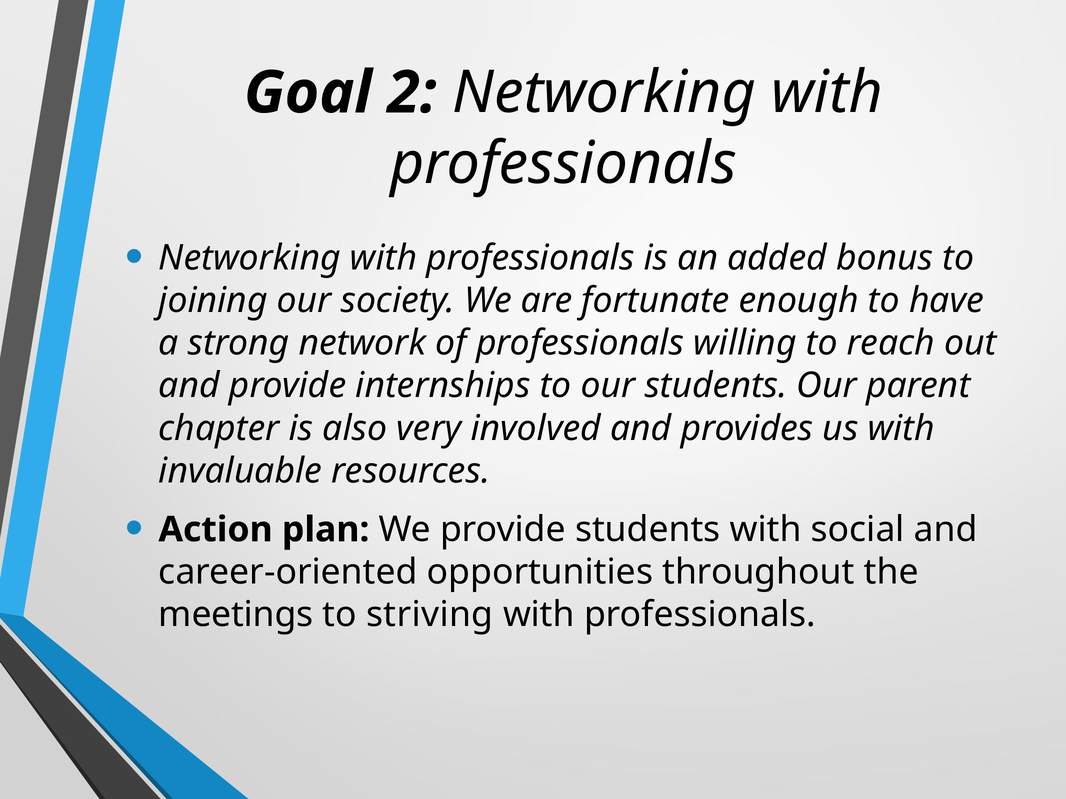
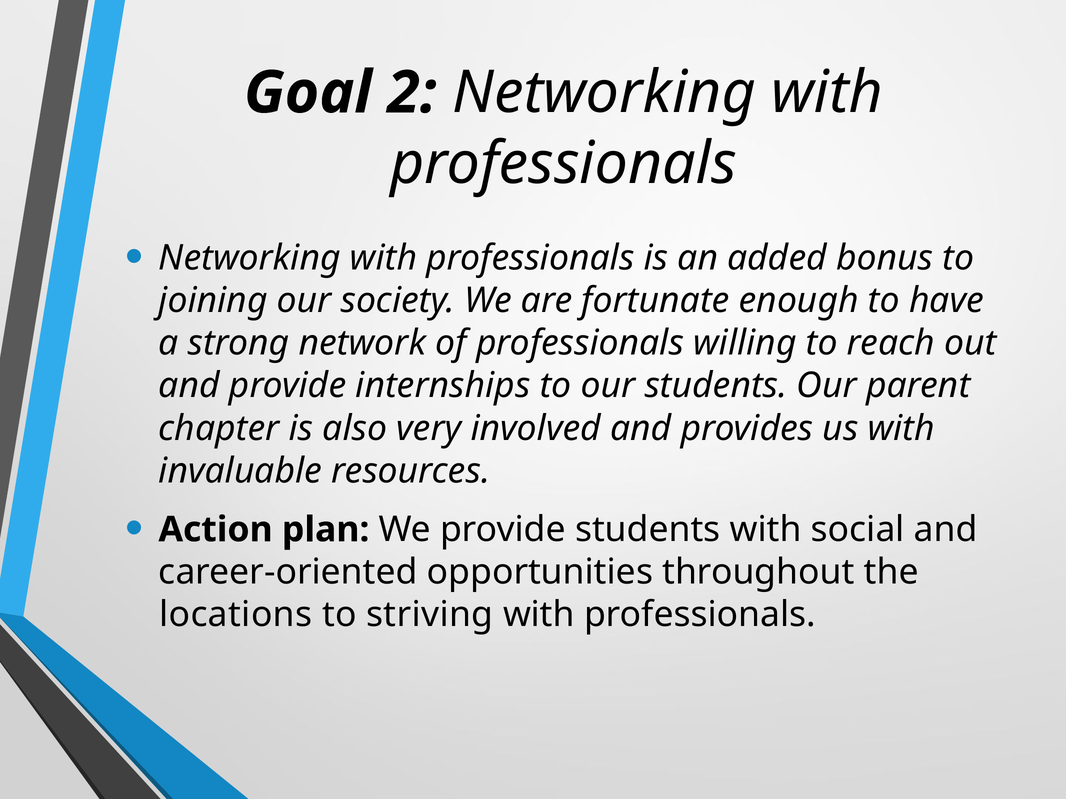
meetings: meetings -> locations (236, 615)
